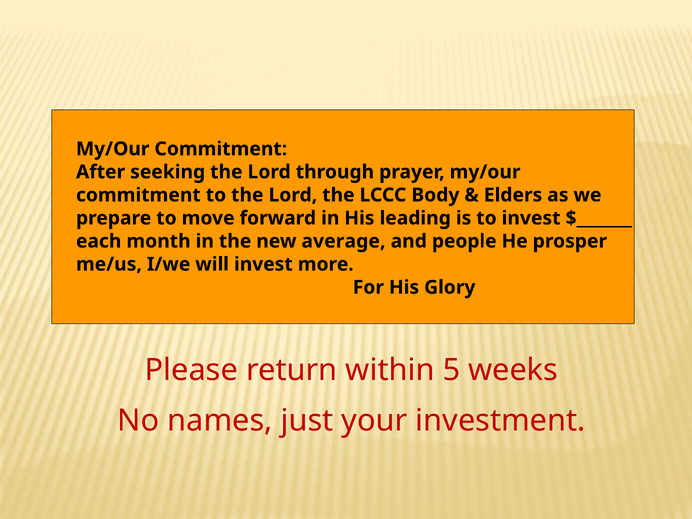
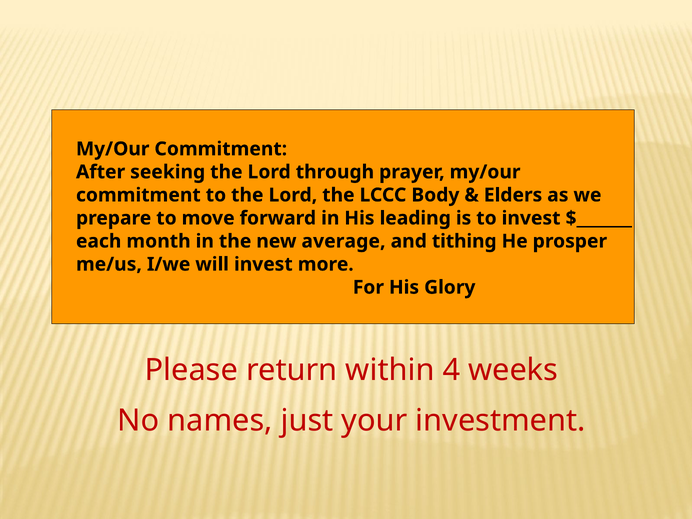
people: people -> tithing (464, 241)
5: 5 -> 4 (451, 370)
